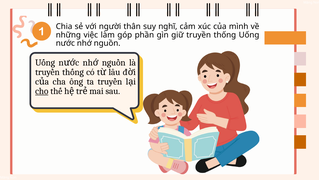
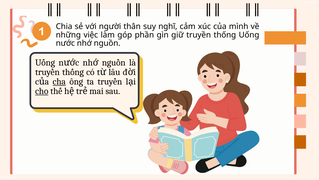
cha underline: none -> present (59, 81)
